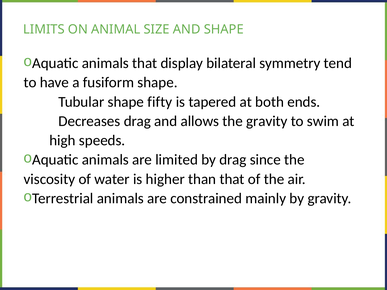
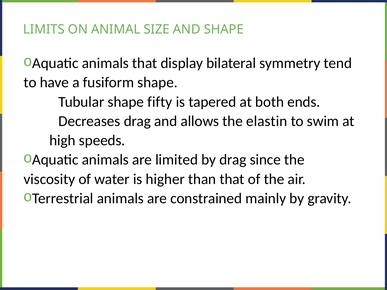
the gravity: gravity -> elastin (267, 121)
